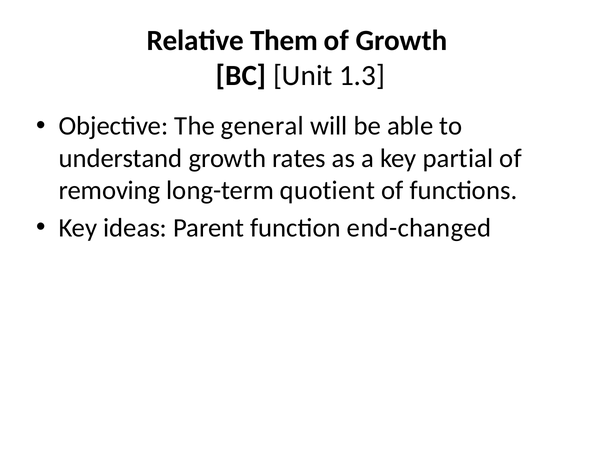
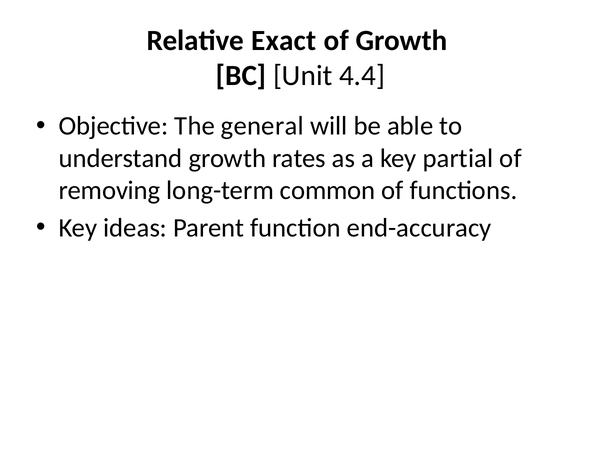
Them: Them -> Exact (284, 41)
1.3: 1.3 -> 4.4 (362, 76)
quotient: quotient -> common (328, 190)
end-changed: end-changed -> end-accuracy (419, 228)
